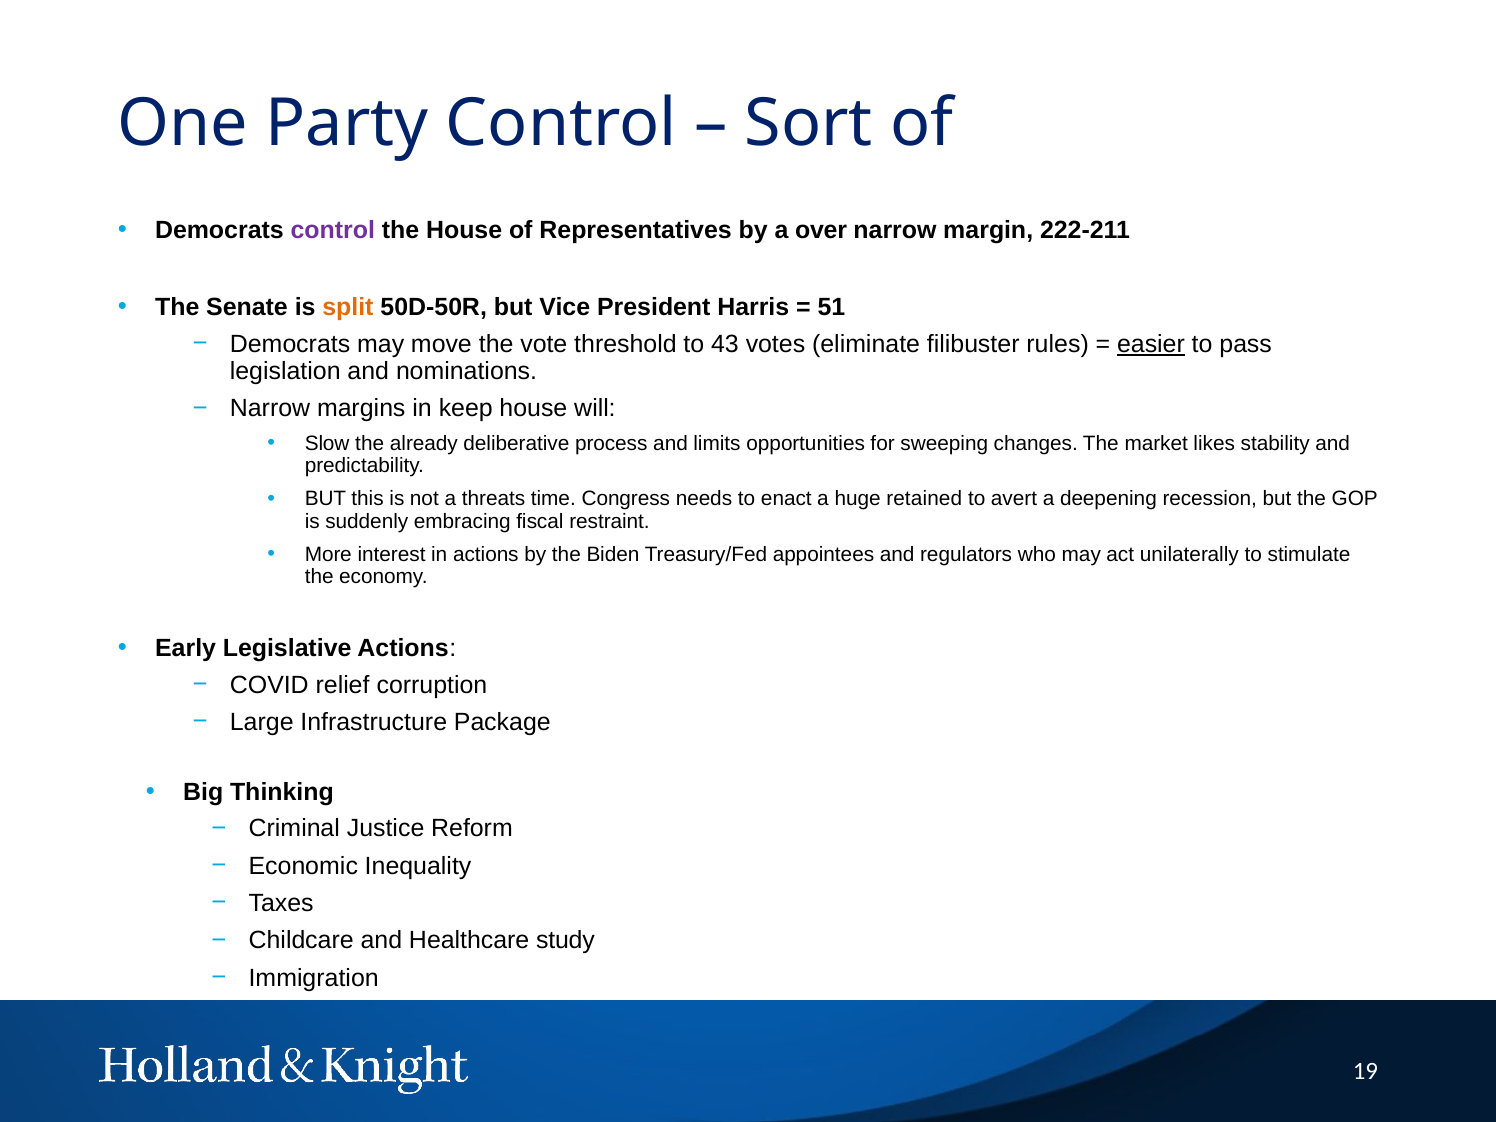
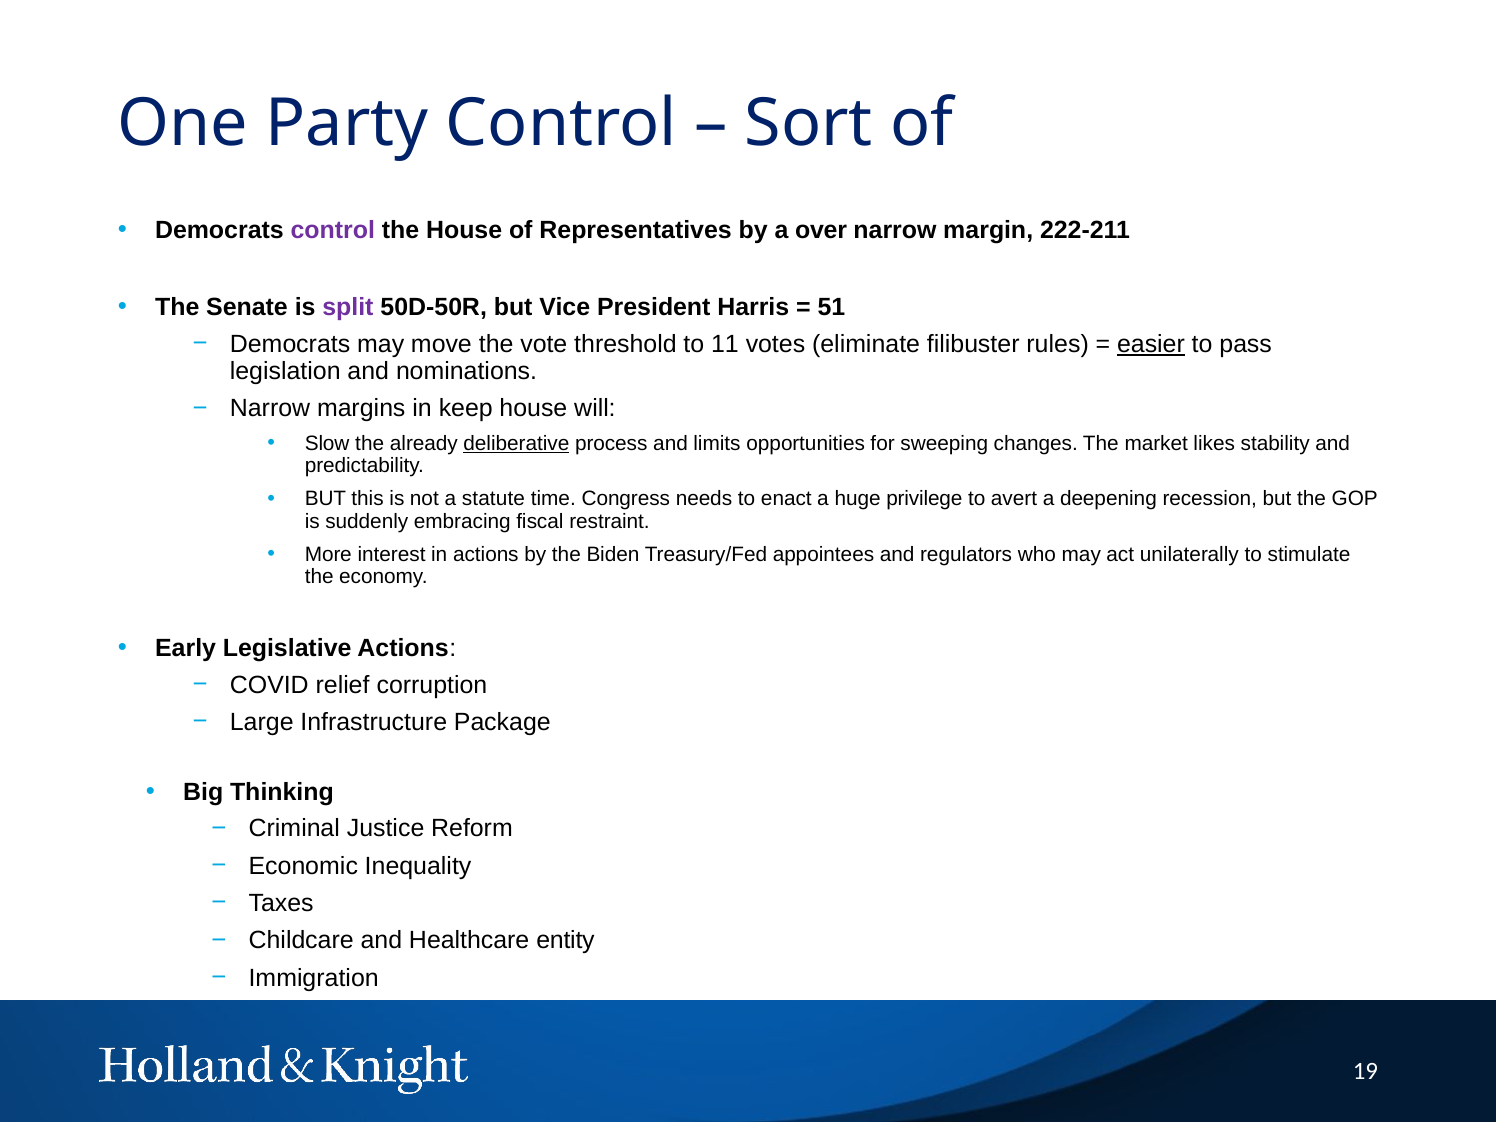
split colour: orange -> purple (348, 307)
43: 43 -> 11 (725, 344)
deliberative underline: none -> present (516, 444)
threats: threats -> statute (493, 499)
retained: retained -> privilege (924, 499)
study: study -> entity (565, 941)
